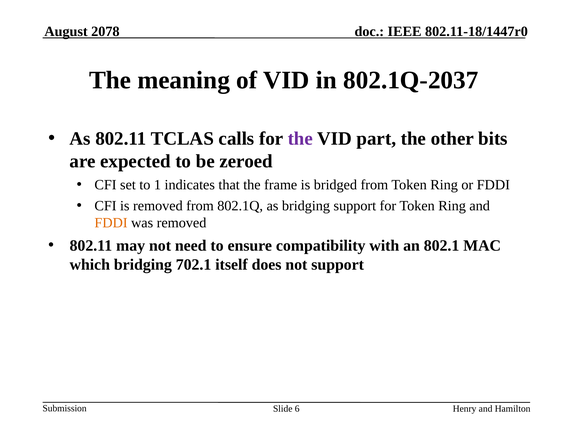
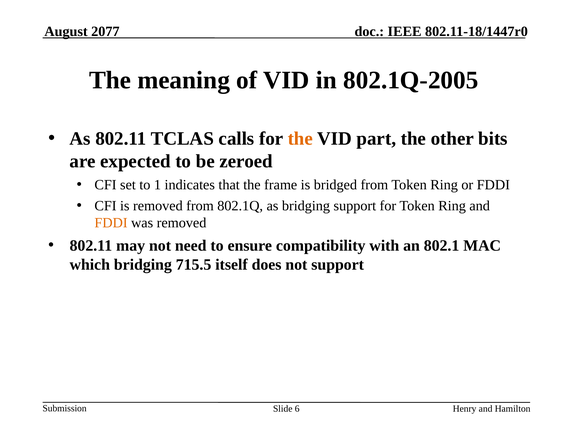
2078: 2078 -> 2077 (105, 32)
802.1Q-2037: 802.1Q-2037 -> 802.1Q-2005 (411, 80)
the colour: purple -> orange (300, 139)
702.1: 702.1 -> 715.5 (194, 265)
